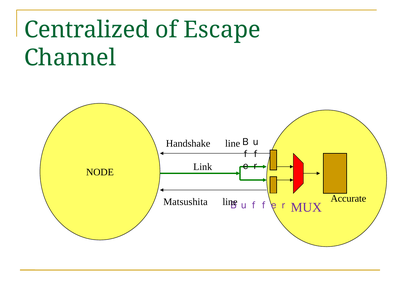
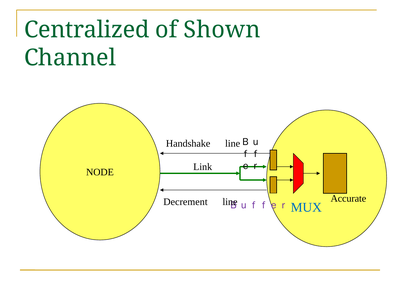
Escape: Escape -> Shown (222, 30)
Matsushita: Matsushita -> Decrement (185, 202)
MUX colour: purple -> blue (306, 208)
